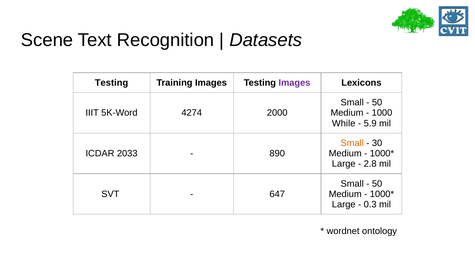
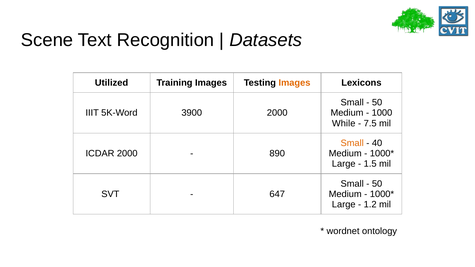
Testing: Testing -> Utilized (112, 83)
Images colour: purple -> orange (294, 83)
4274: 4274 -> 3900 (192, 113)
5.9: 5.9 -> 7.5 (370, 123)
30: 30 -> 40 (377, 143)
ICDAR 2033: 2033 -> 2000 (127, 154)
2.8: 2.8 -> 1.5 (370, 164)
0.3: 0.3 -> 1.2 (370, 205)
